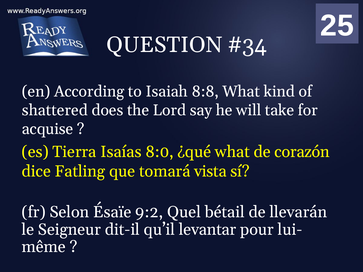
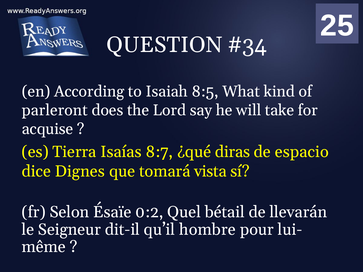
8:8: 8:8 -> 8:5 (205, 91)
shattered: shattered -> parleront (55, 110)
8:0: 8:0 -> 8:7 (159, 152)
¿qué what: what -> diras (233, 152)
corazón: corazón -> espacio (302, 152)
Fatling: Fatling -> Dignes (80, 171)
9:2: 9:2 -> 0:2 (149, 212)
levantar: levantar -> hombre (207, 230)
